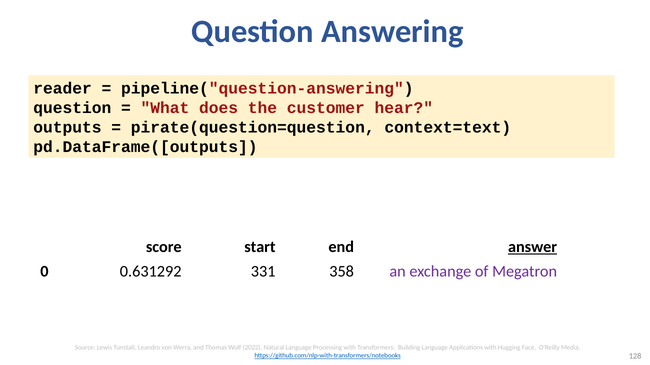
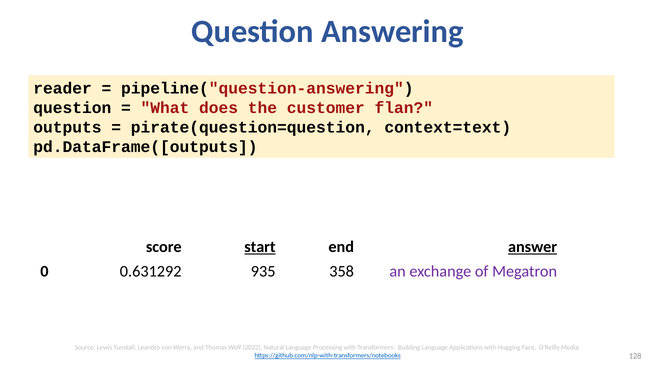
hear: hear -> flan (404, 108)
start underline: none -> present (260, 247)
331: 331 -> 935 (263, 272)
